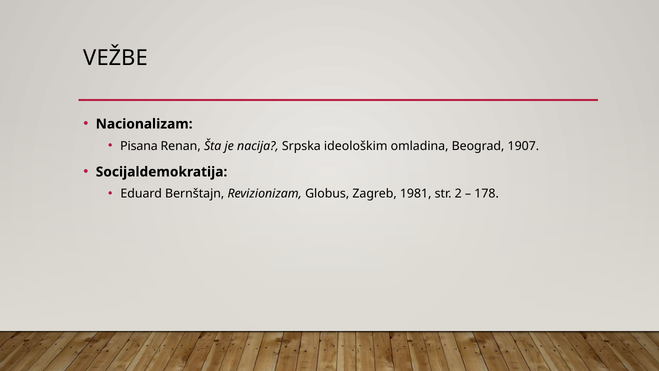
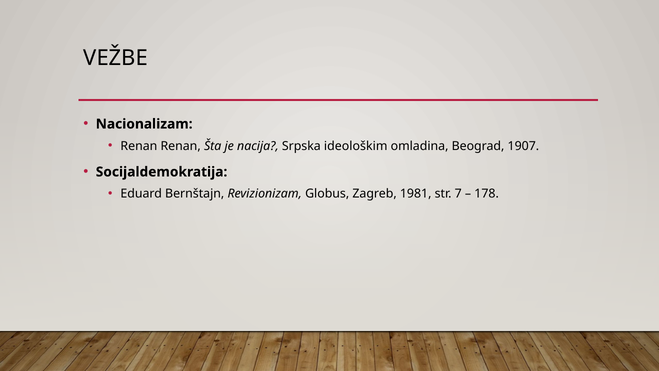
Pisana: Pisana -> Renan (139, 146)
2: 2 -> 7 (458, 194)
